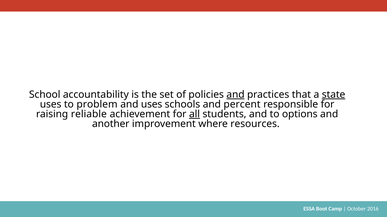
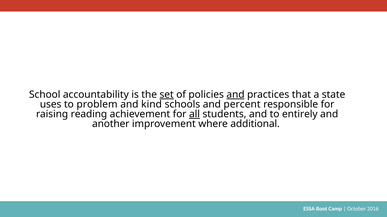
set underline: none -> present (167, 95)
state underline: present -> none (334, 95)
and uses: uses -> kind (152, 105)
reliable: reliable -> reading (89, 114)
options: options -> entirely (300, 114)
resources: resources -> additional (255, 124)
